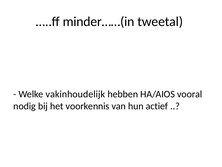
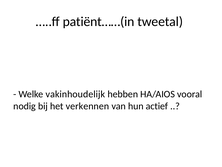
minder……(in: minder……(in -> patiënt……(in (99, 21)
voorkennis: voorkennis -> verkennen (87, 106)
